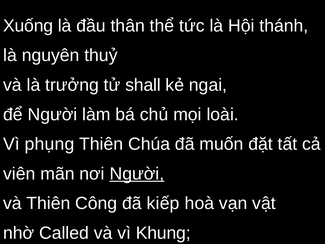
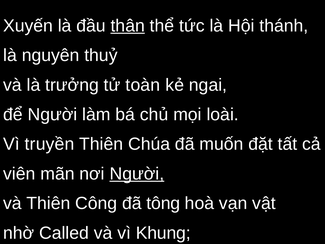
Xuống: Xuống -> Xuyến (28, 26)
thân underline: none -> present (128, 26)
shall: shall -> toàn (143, 85)
phụng: phụng -> truyền (50, 144)
kiếp: kiếp -> tông (163, 203)
